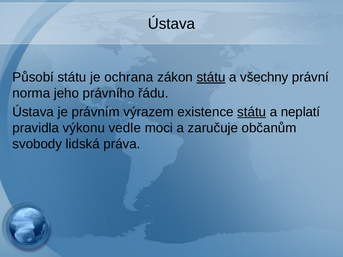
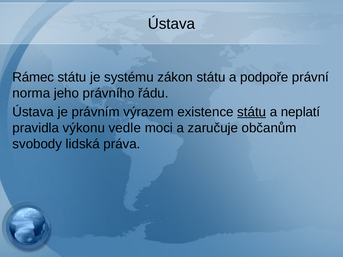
Působí: Působí -> Rámec (33, 77)
ochrana: ochrana -> systému (129, 77)
státu underline: present -> none (211, 77)
všechny: všechny -> podpoře (264, 77)
